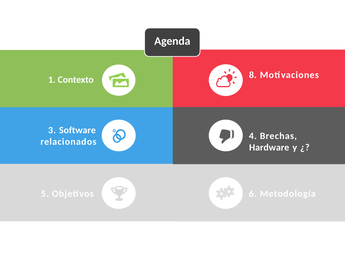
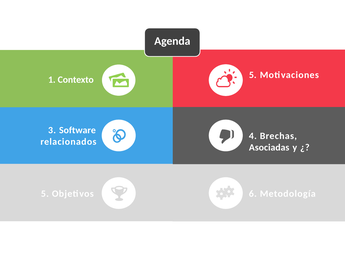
Contexto 8: 8 -> 5 (253, 75)
Hardware: Hardware -> Asociadas (269, 147)
